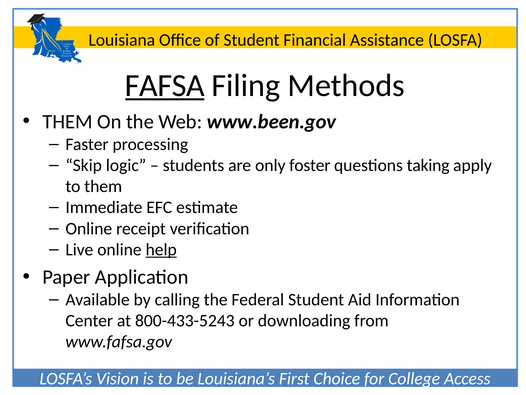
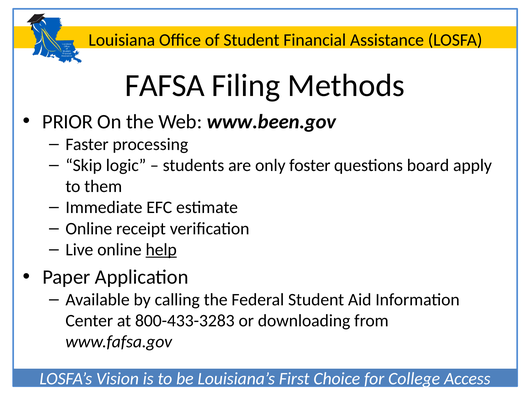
FAFSA underline: present -> none (165, 85)
THEM: THEM -> PRIOR (68, 121)
taking: taking -> board (428, 165)
800-433-5243: 800-433-5243 -> 800-433-3283 (185, 320)
